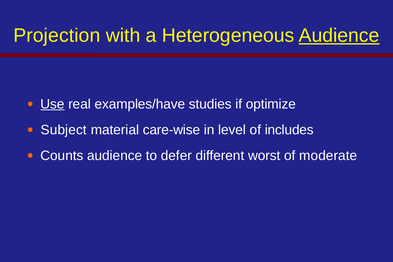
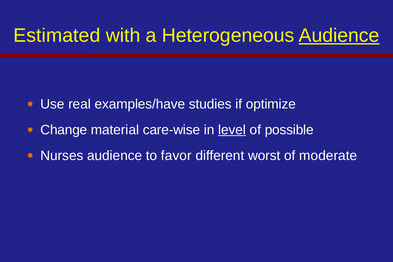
Projection: Projection -> Estimated (57, 36)
Use underline: present -> none (52, 104)
Subject: Subject -> Change (64, 130)
level underline: none -> present (232, 130)
includes: includes -> possible (289, 130)
Counts: Counts -> Nurses (62, 156)
defer: defer -> favor (176, 156)
